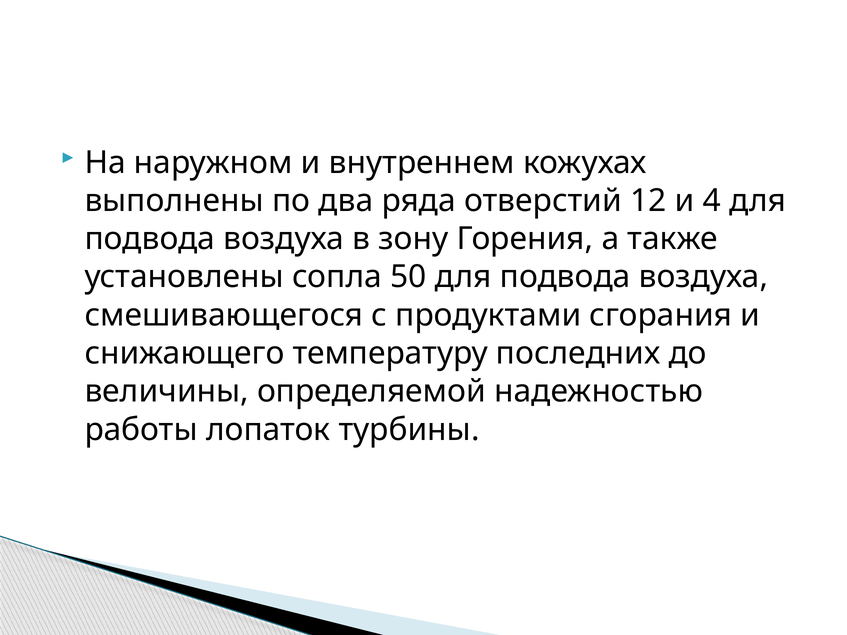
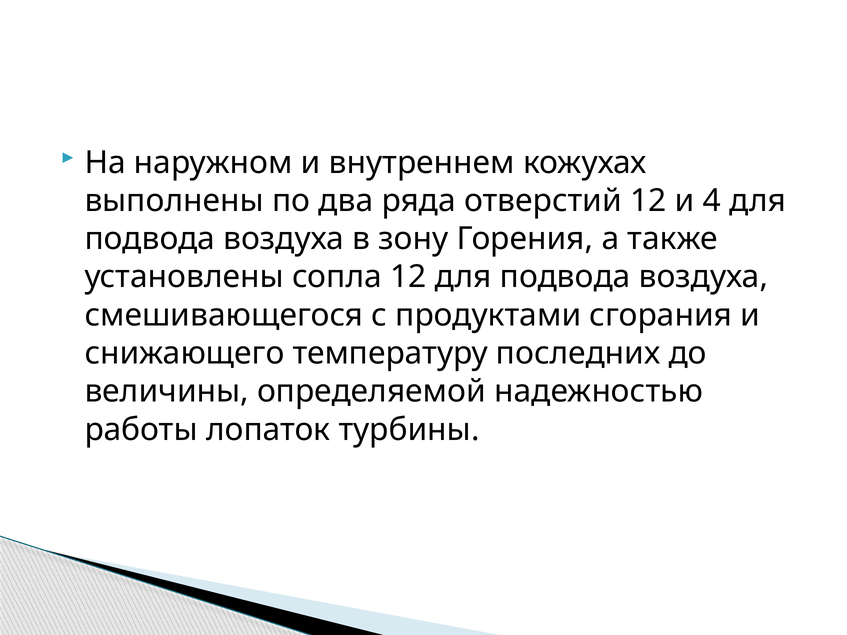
сопла 50: 50 -> 12 (408, 277)
